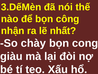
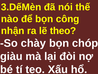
nhất: nhất -> theo (63, 31)
cong: cong -> chóp (85, 43)
